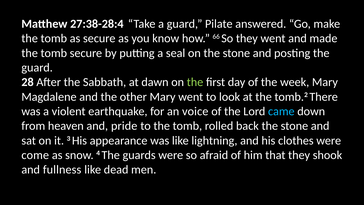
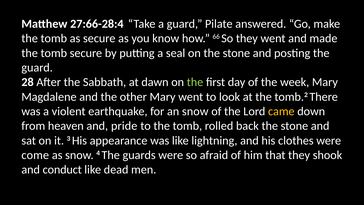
27:38-28:4: 27:38-28:4 -> 27:66-28:4 (97, 24)
an voice: voice -> snow (195, 111)
came colour: light blue -> yellow (281, 111)
fullness: fullness -> conduct (62, 169)
